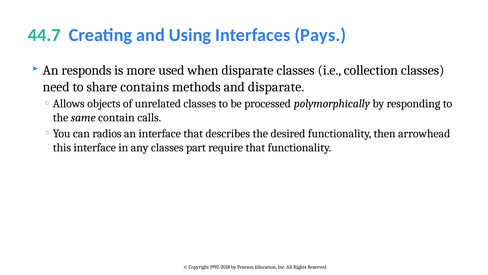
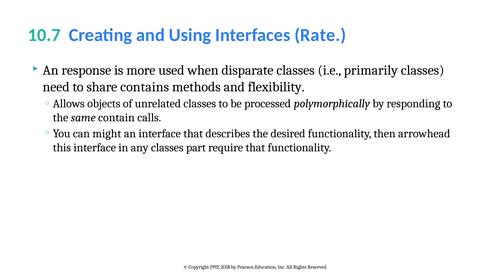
44.7: 44.7 -> 10.7 (44, 35)
Pays: Pays -> Rate (320, 35)
responds: responds -> response (86, 70)
collection: collection -> primarily (371, 70)
and disparate: disparate -> flexibility (276, 87)
radios: radios -> might (107, 133)
